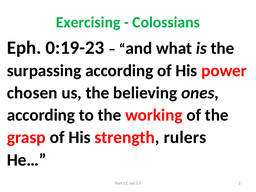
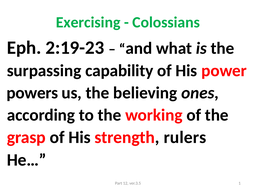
0:19-23: 0:19-23 -> 2:19-23 (75, 48)
surpassing according: according -> capability (119, 71)
chosen: chosen -> powers (32, 93)
